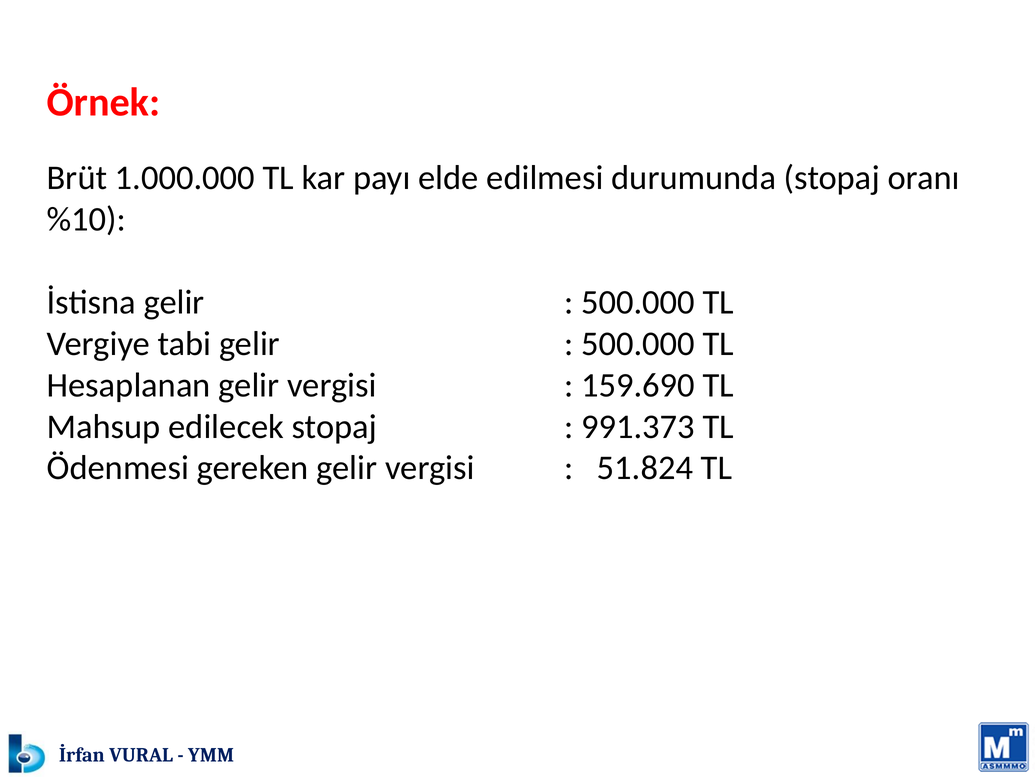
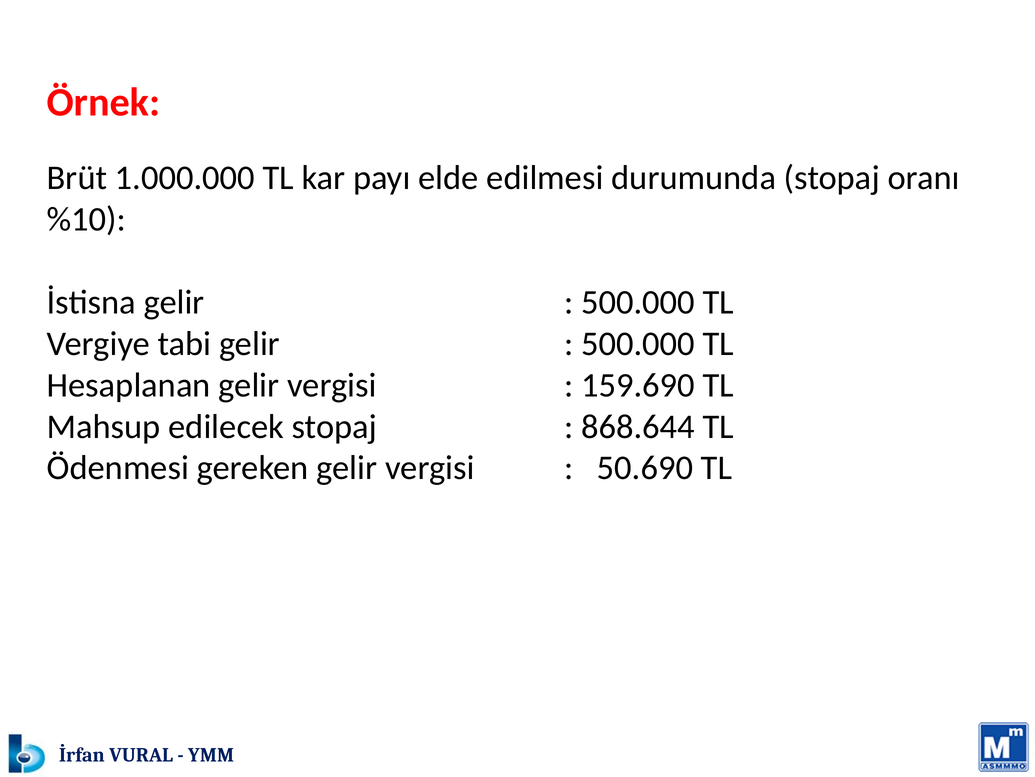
991.373: 991.373 -> 868.644 (638, 426)
51.824: 51.824 -> 50.690 (645, 468)
